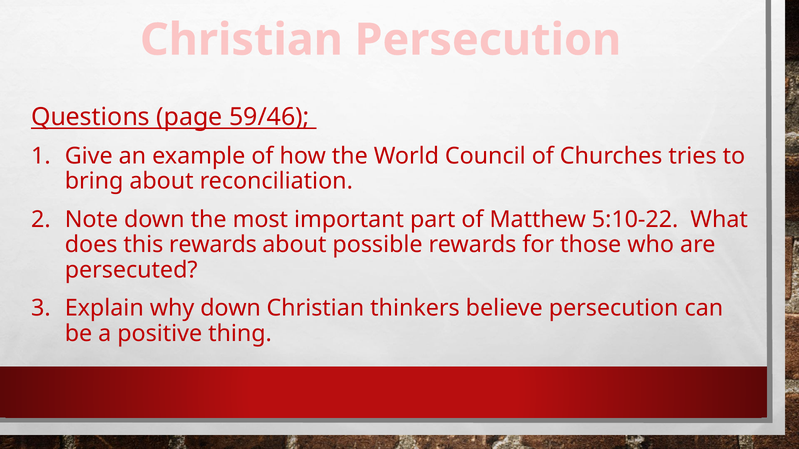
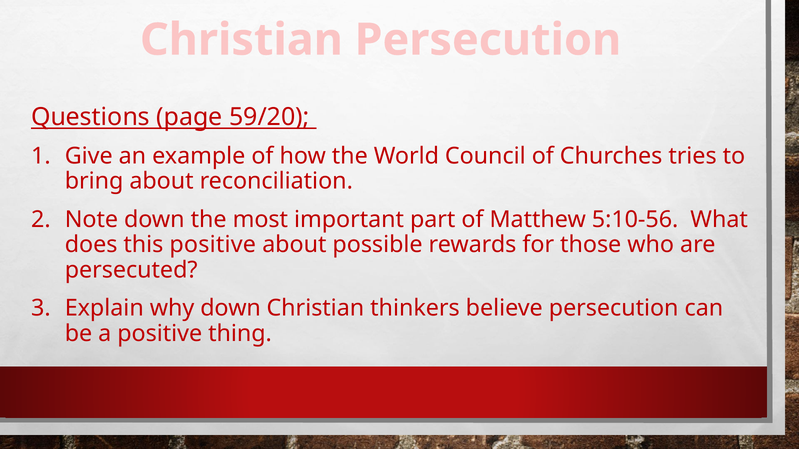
59/46: 59/46 -> 59/20 (269, 117)
5:10-22: 5:10-22 -> 5:10-56 (635, 220)
this rewards: rewards -> positive (213, 245)
